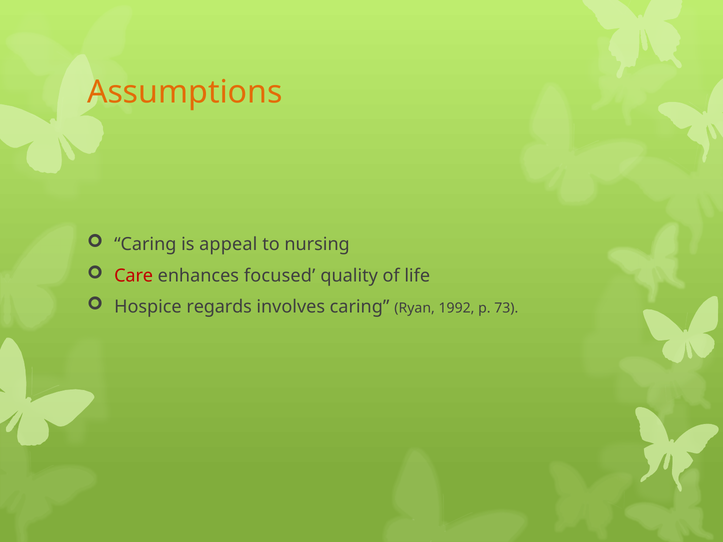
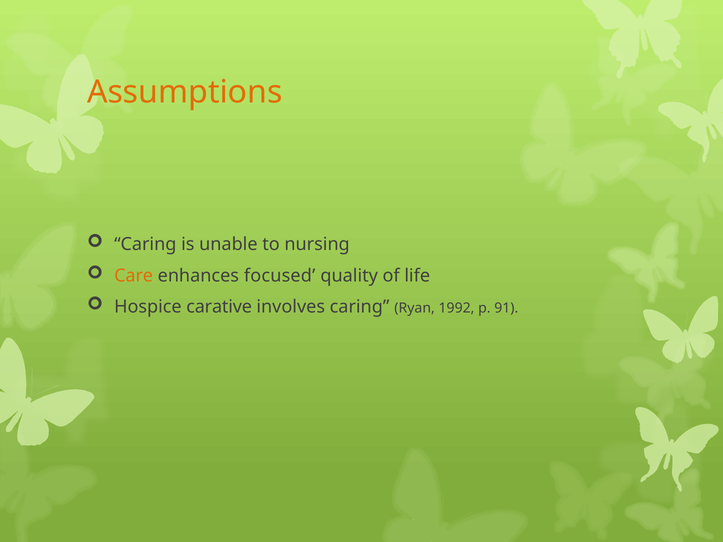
appeal: appeal -> unable (228, 244)
Care colour: red -> orange (134, 276)
regards: regards -> carative (219, 307)
73: 73 -> 91 (506, 308)
